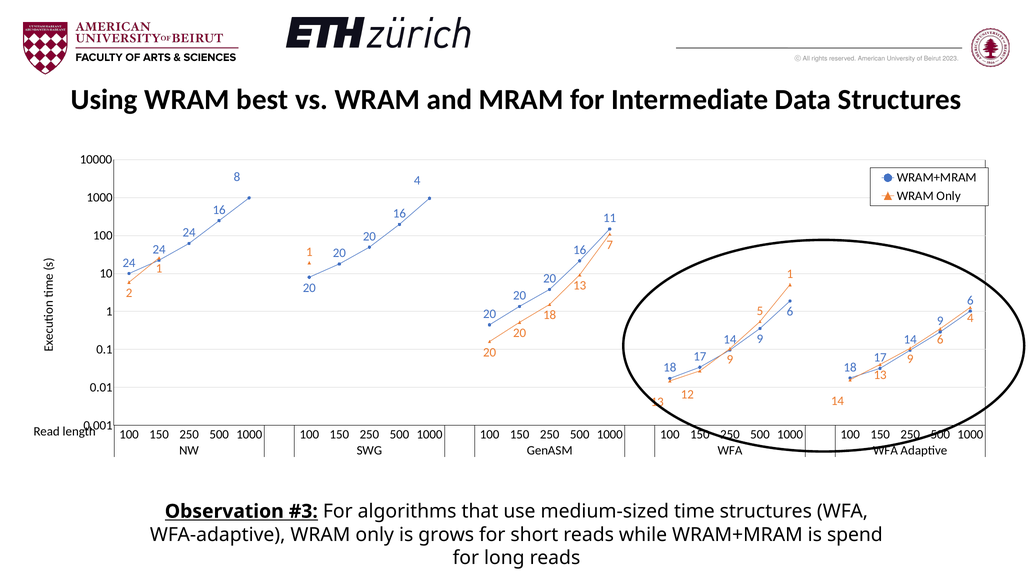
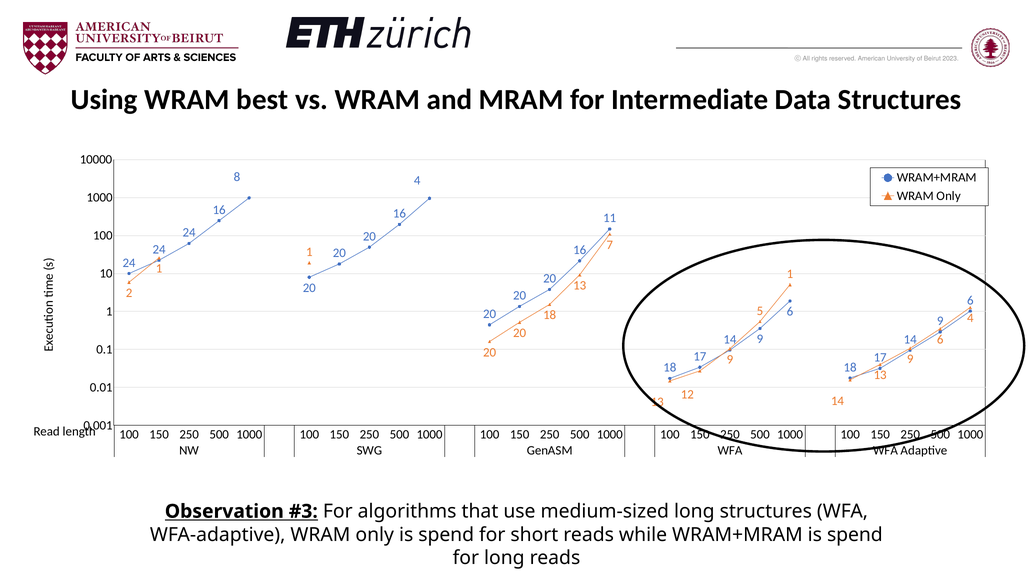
medium-sized time: time -> long (694, 511)
only is grows: grows -> spend (446, 535)
